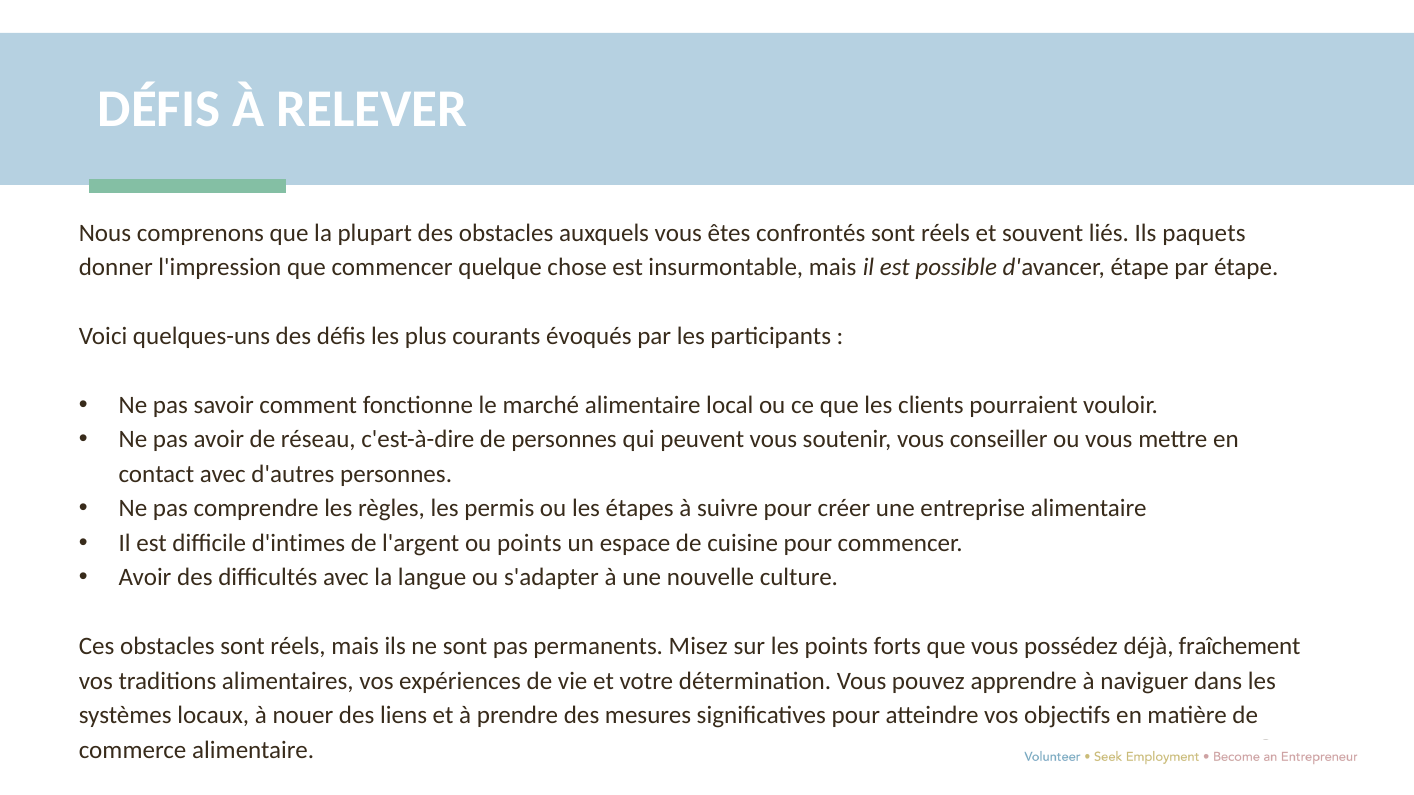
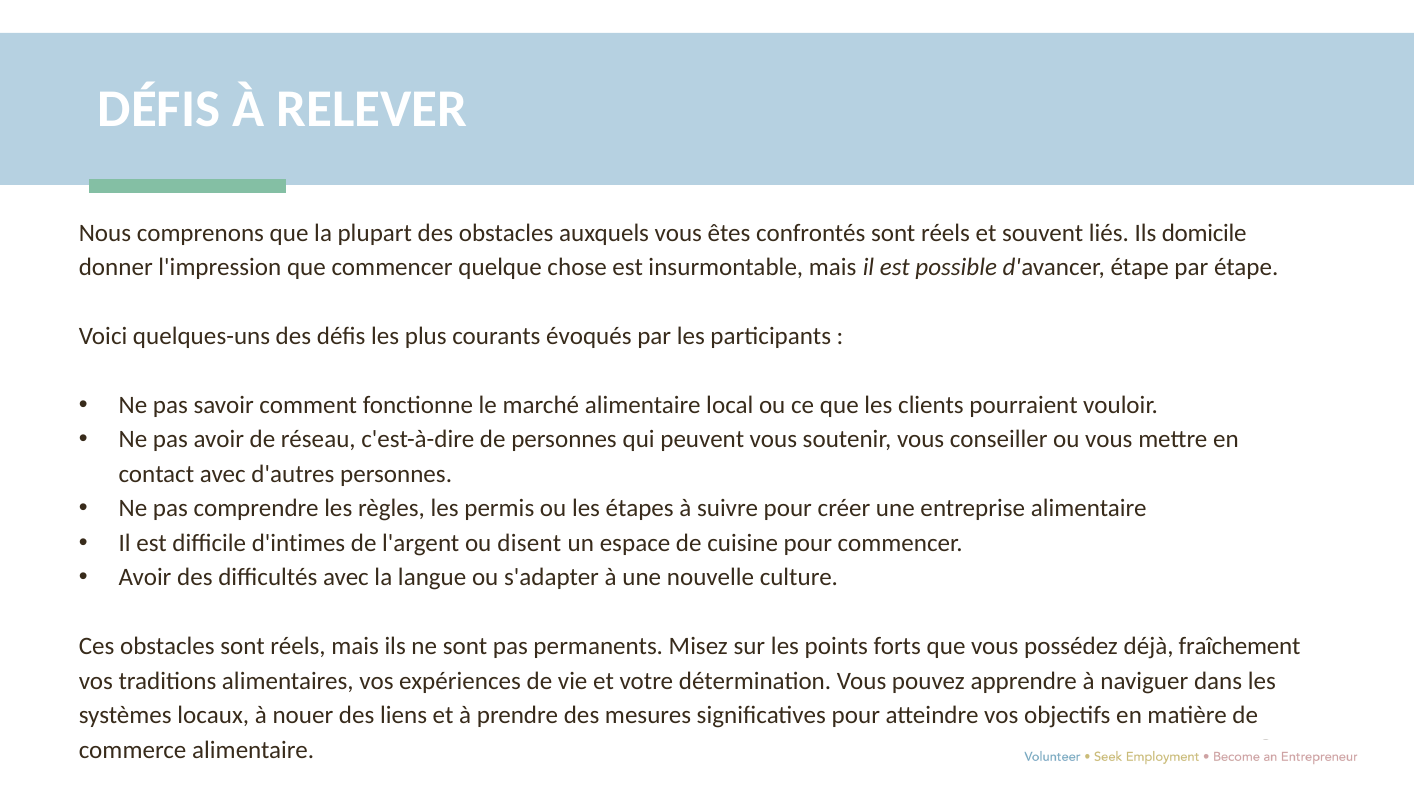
paquets: paquets -> domicile (1204, 233)
ou points: points -> disent (529, 543)
